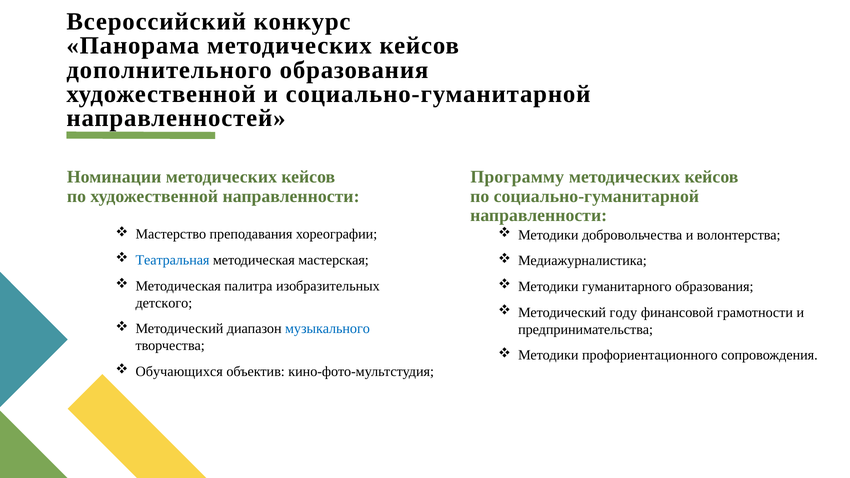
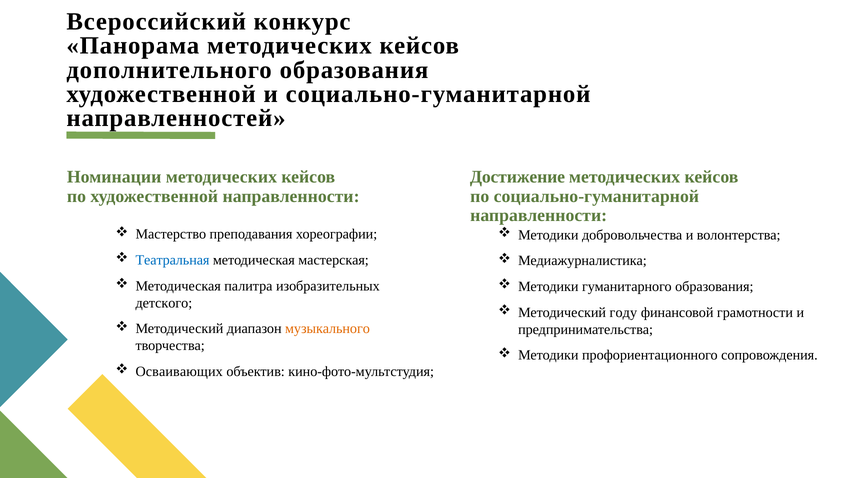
Программу: Программу -> Достижение (517, 177)
музыкального colour: blue -> orange (327, 329)
Обучающихся: Обучающихся -> Осваивающих (179, 372)
